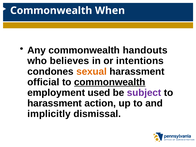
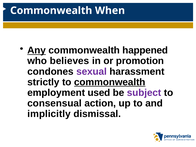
Any underline: none -> present (37, 50)
handouts: handouts -> happened (145, 50)
intentions: intentions -> promotion (140, 61)
sexual colour: orange -> purple (92, 71)
official: official -> strictly (43, 82)
harassment: harassment -> consensual (55, 103)
